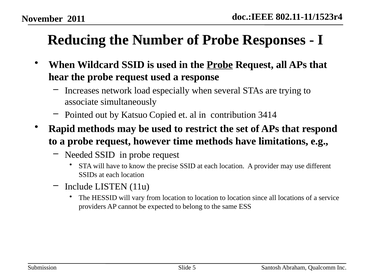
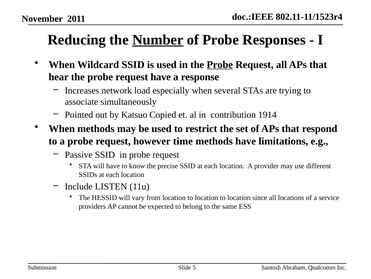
Number underline: none -> present (158, 40)
request used: used -> have (161, 77)
3414: 3414 -> 1914 (267, 114)
Rapid: Rapid -> When (62, 128)
Needed: Needed -> Passive (79, 154)
